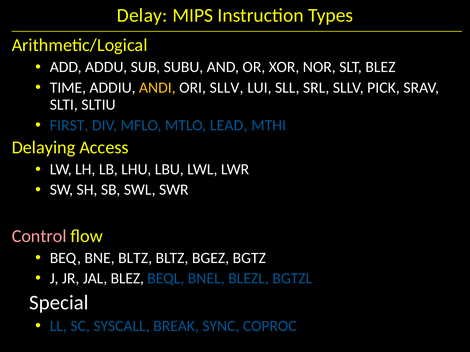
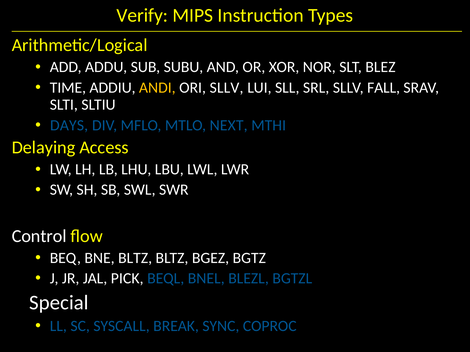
Delay: Delay -> Verify (142, 15)
PICK: PICK -> FALL (384, 88)
FIRST: FIRST -> DAYS (69, 125)
LEAD: LEAD -> NEXT (229, 125)
Control colour: pink -> white (39, 236)
JAL BLEZ: BLEZ -> PICK (127, 279)
